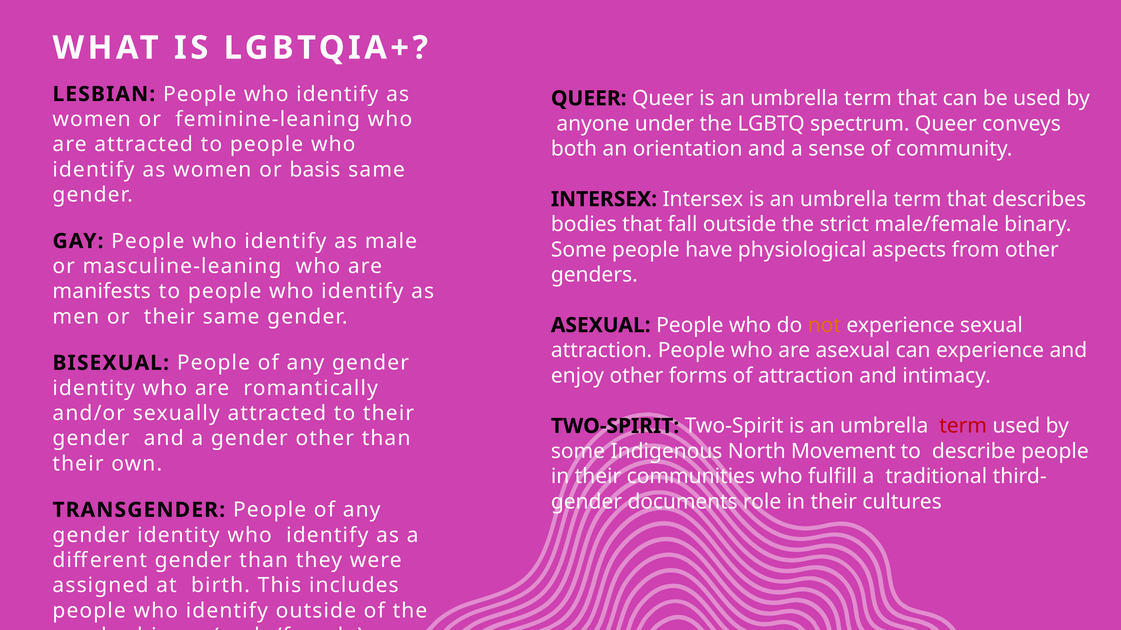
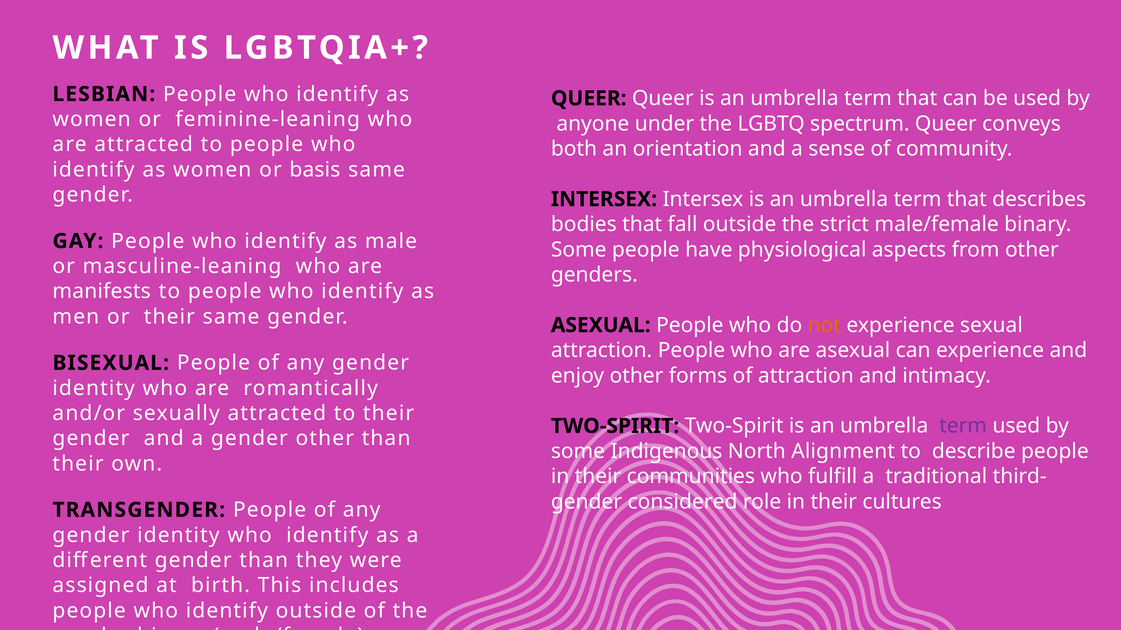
term colour: red -> purple (963, 426)
Movement: Movement -> Alignment (843, 452)
documents: documents -> considered (683, 502)
